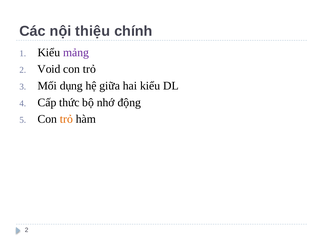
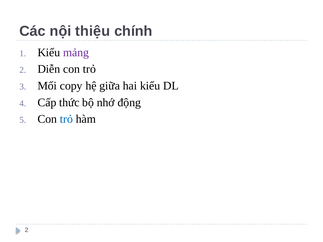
Void: Void -> Diễn (49, 69)
dụng: dụng -> copy (71, 86)
trỏ colour: orange -> blue (66, 119)
